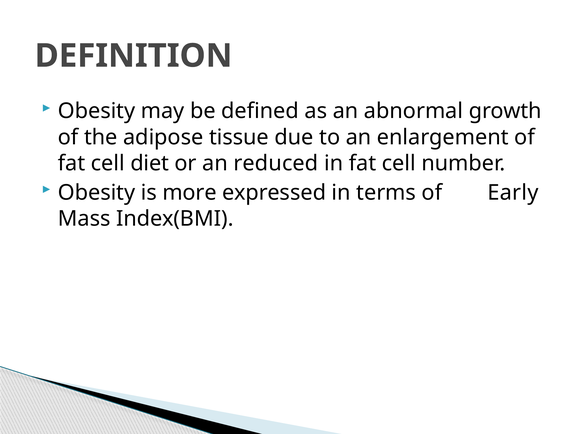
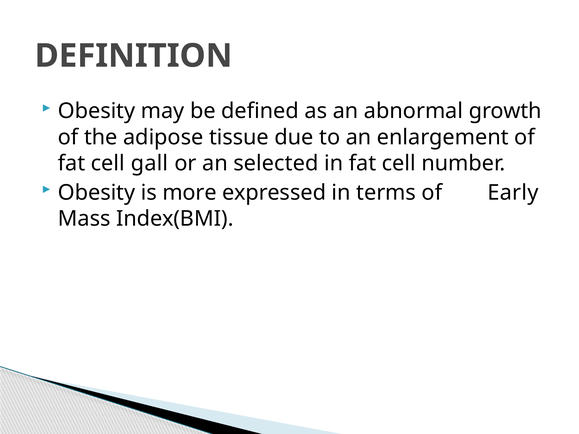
diet: diet -> gall (149, 163)
reduced: reduced -> selected (276, 163)
